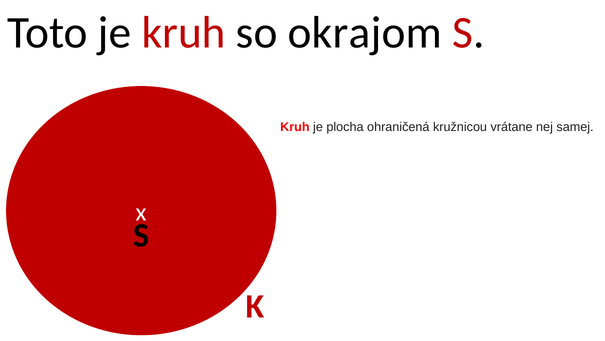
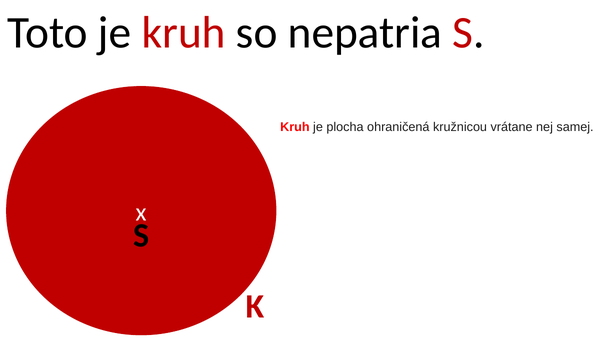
okrajom: okrajom -> nepatria (365, 33)
